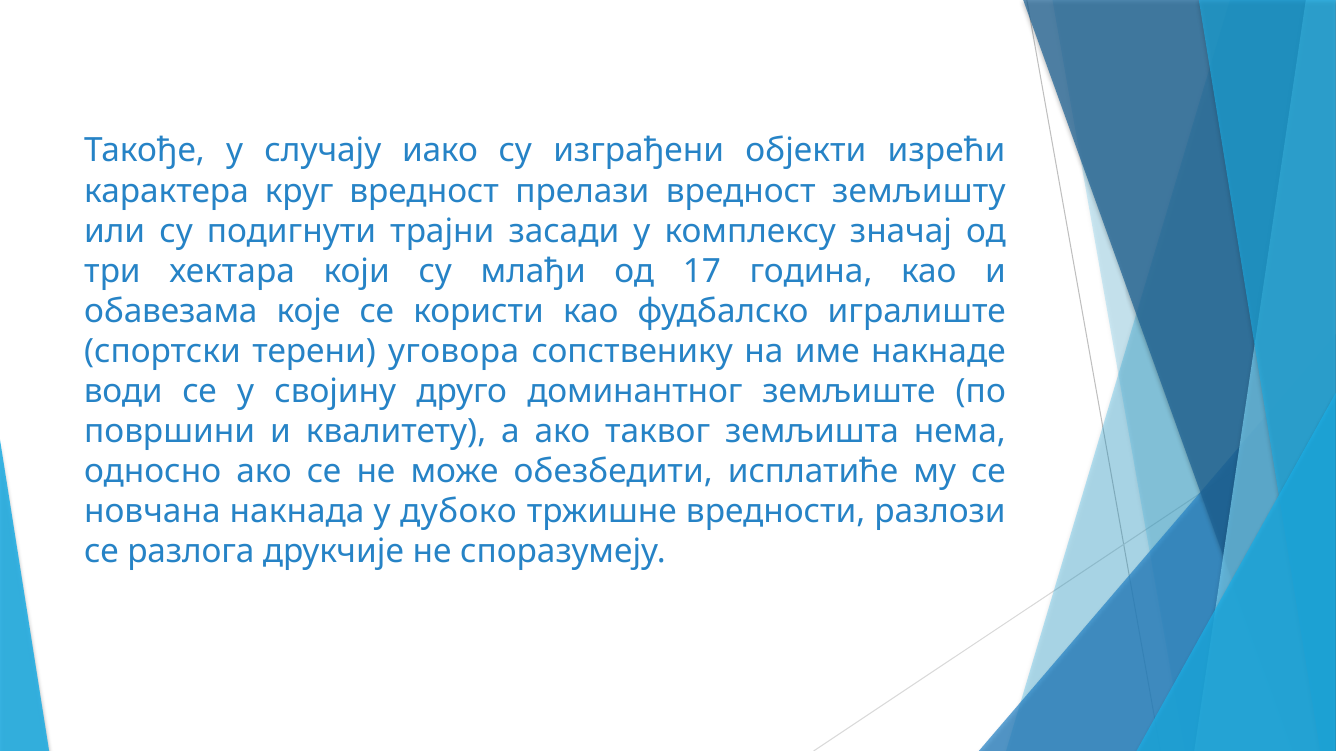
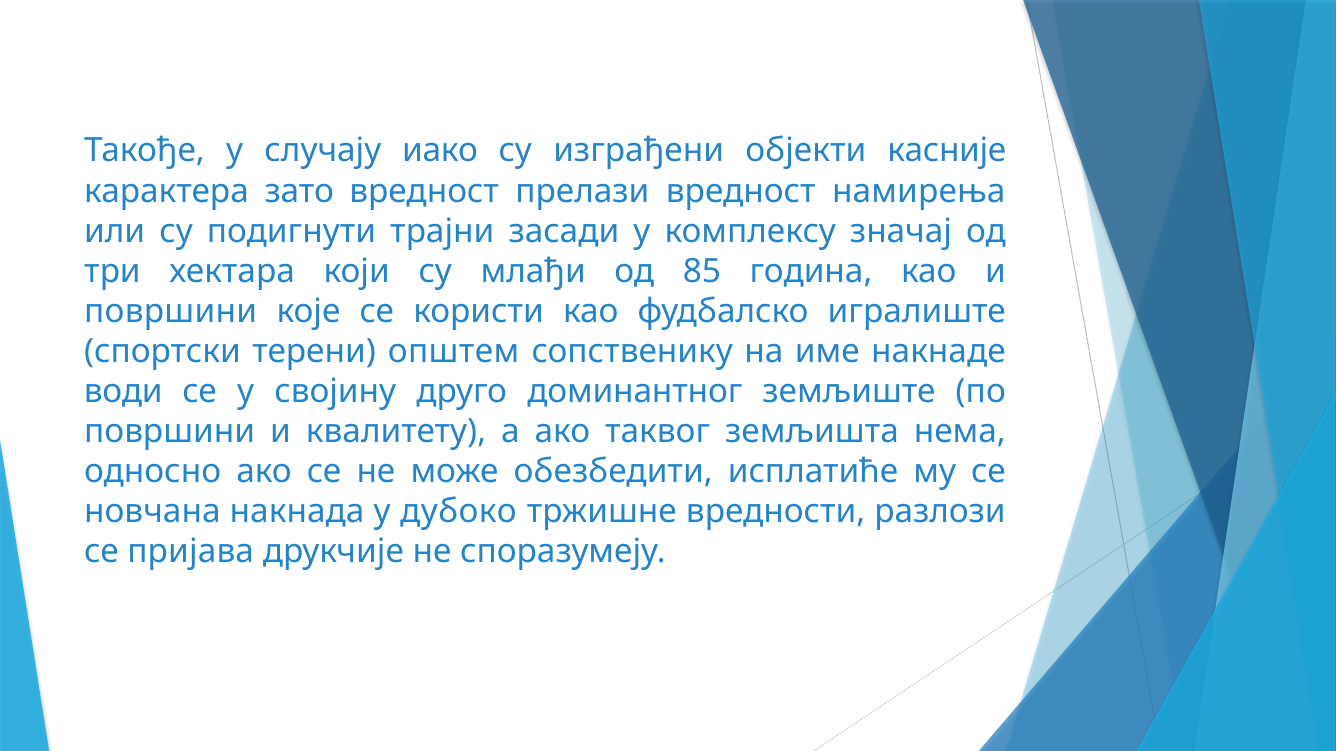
изрећи: изрећи -> касније (947, 151)
круг: круг -> зато (299, 191)
земљишту: земљишту -> намирења (919, 191)
17: 17 -> 85 (702, 271)
обавезама: обавезама -> површини (171, 311)
уговора: уговора -> општем (454, 351)
разлога: разлога -> пријава (191, 552)
